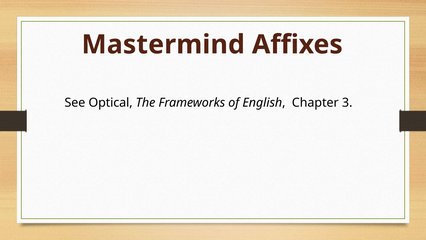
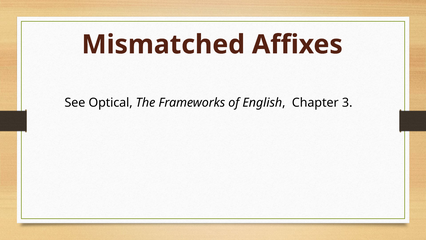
Mastermind: Mastermind -> Mismatched (163, 45)
